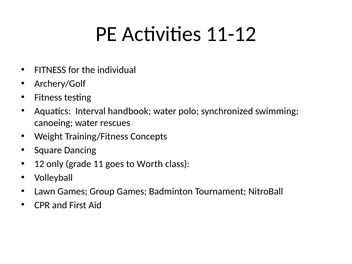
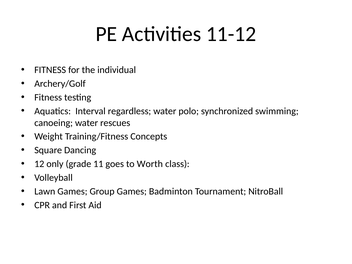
handbook: handbook -> regardless (129, 111)
